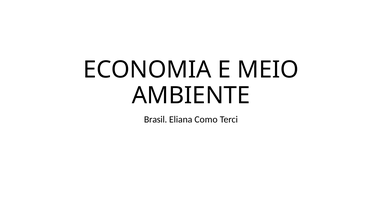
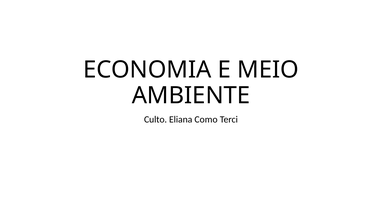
Brasil: Brasil -> Culto (156, 119)
